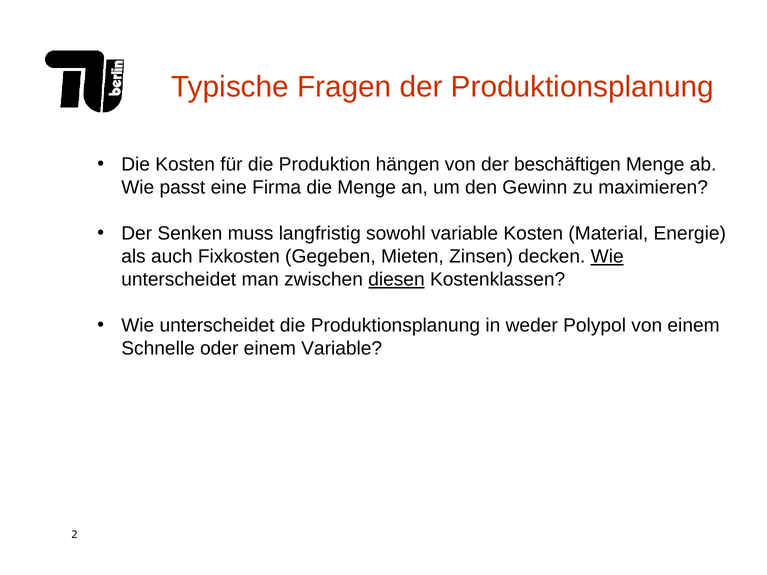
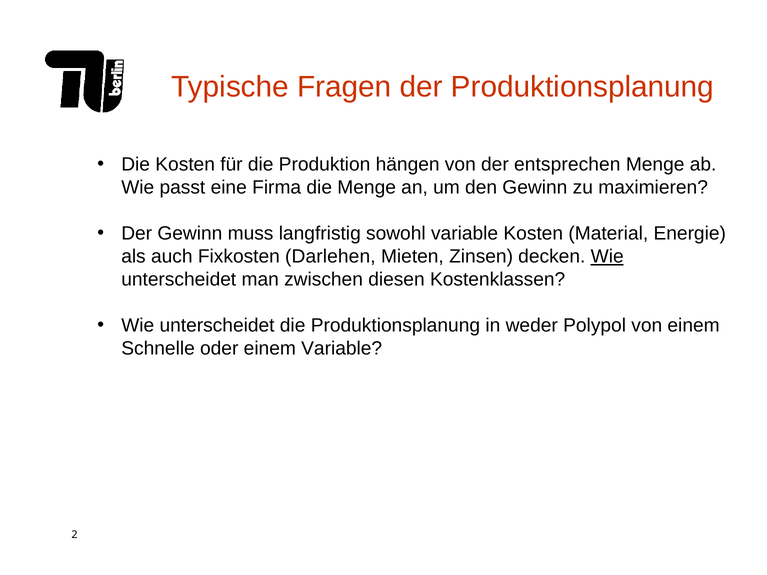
beschäftigen: beschäftigen -> entsprechen (567, 165)
Der Senken: Senken -> Gewinn (190, 234)
Gegeben: Gegeben -> Darlehen (330, 257)
diesen underline: present -> none (396, 280)
